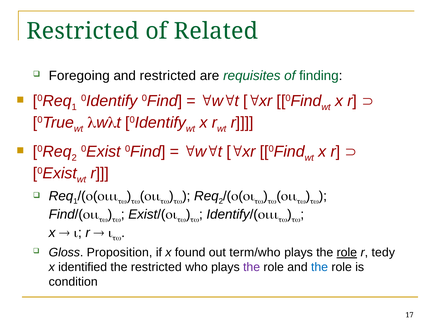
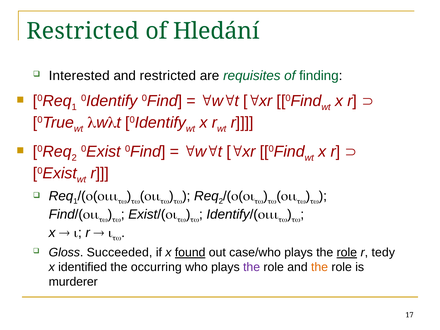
Related: Related -> Hledání (216, 31)
Foregoing: Foregoing -> Interested (79, 76)
Proposition: Proposition -> Succeeded (120, 253)
found underline: none -> present (190, 253)
term/who: term/who -> case/who (255, 253)
the restricted: restricted -> occurring (156, 267)
the colour: blue -> orange (320, 267)
condition: condition -> murderer (73, 282)
